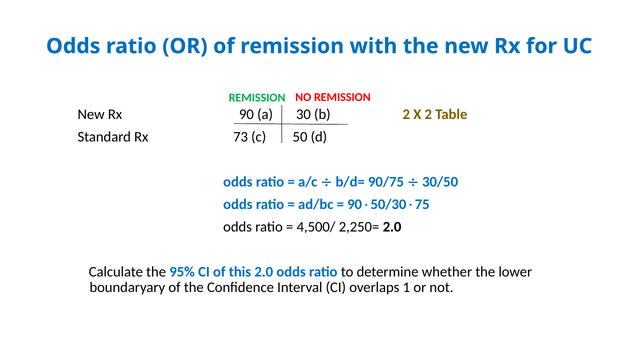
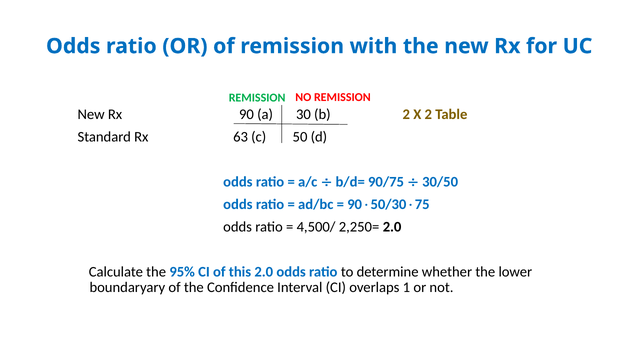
73: 73 -> 63 (241, 137)
